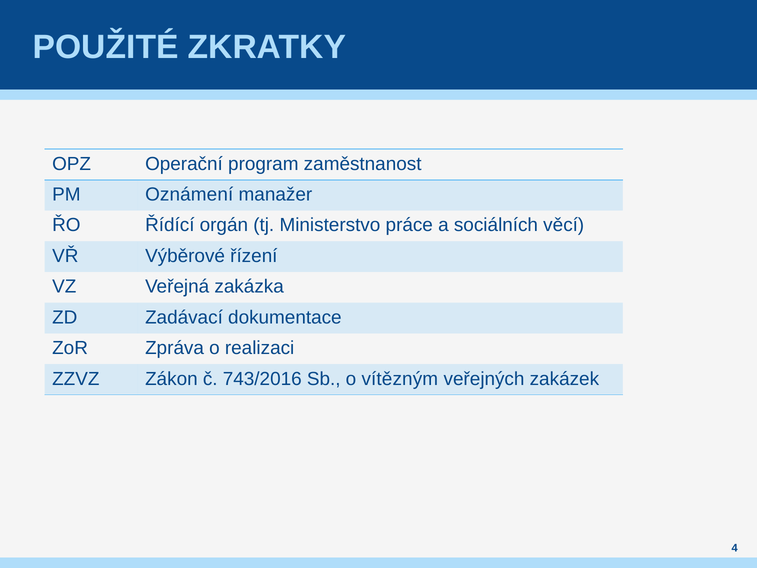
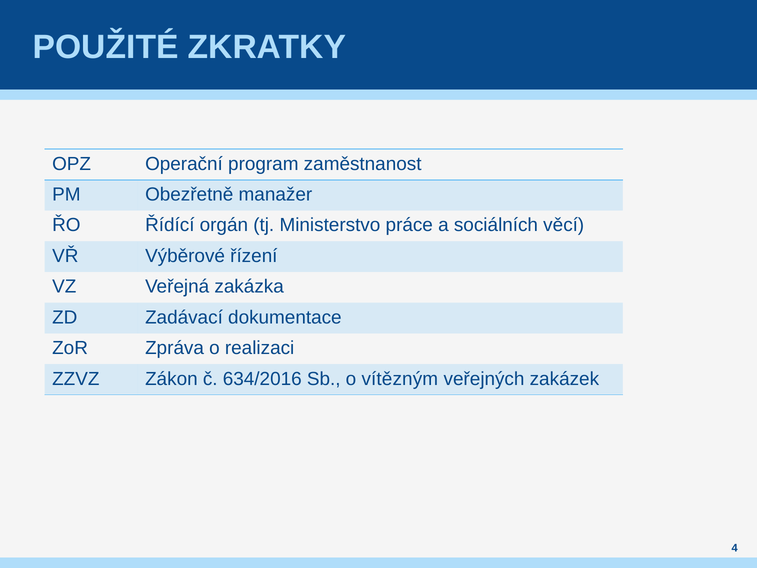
Oznámení: Oznámení -> Obezřetně (189, 194)
743/2016: 743/2016 -> 634/2016 (262, 379)
